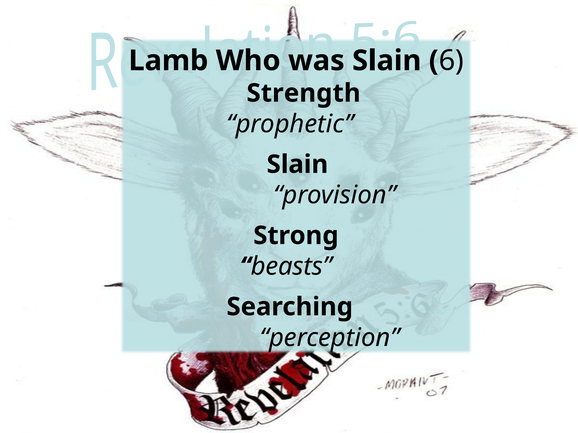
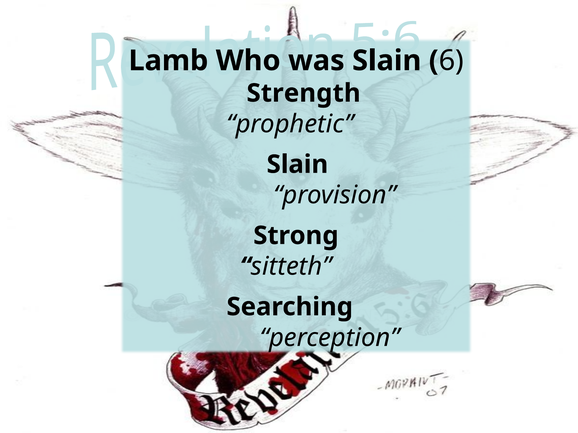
beasts: beasts -> sitteth (291, 267)
